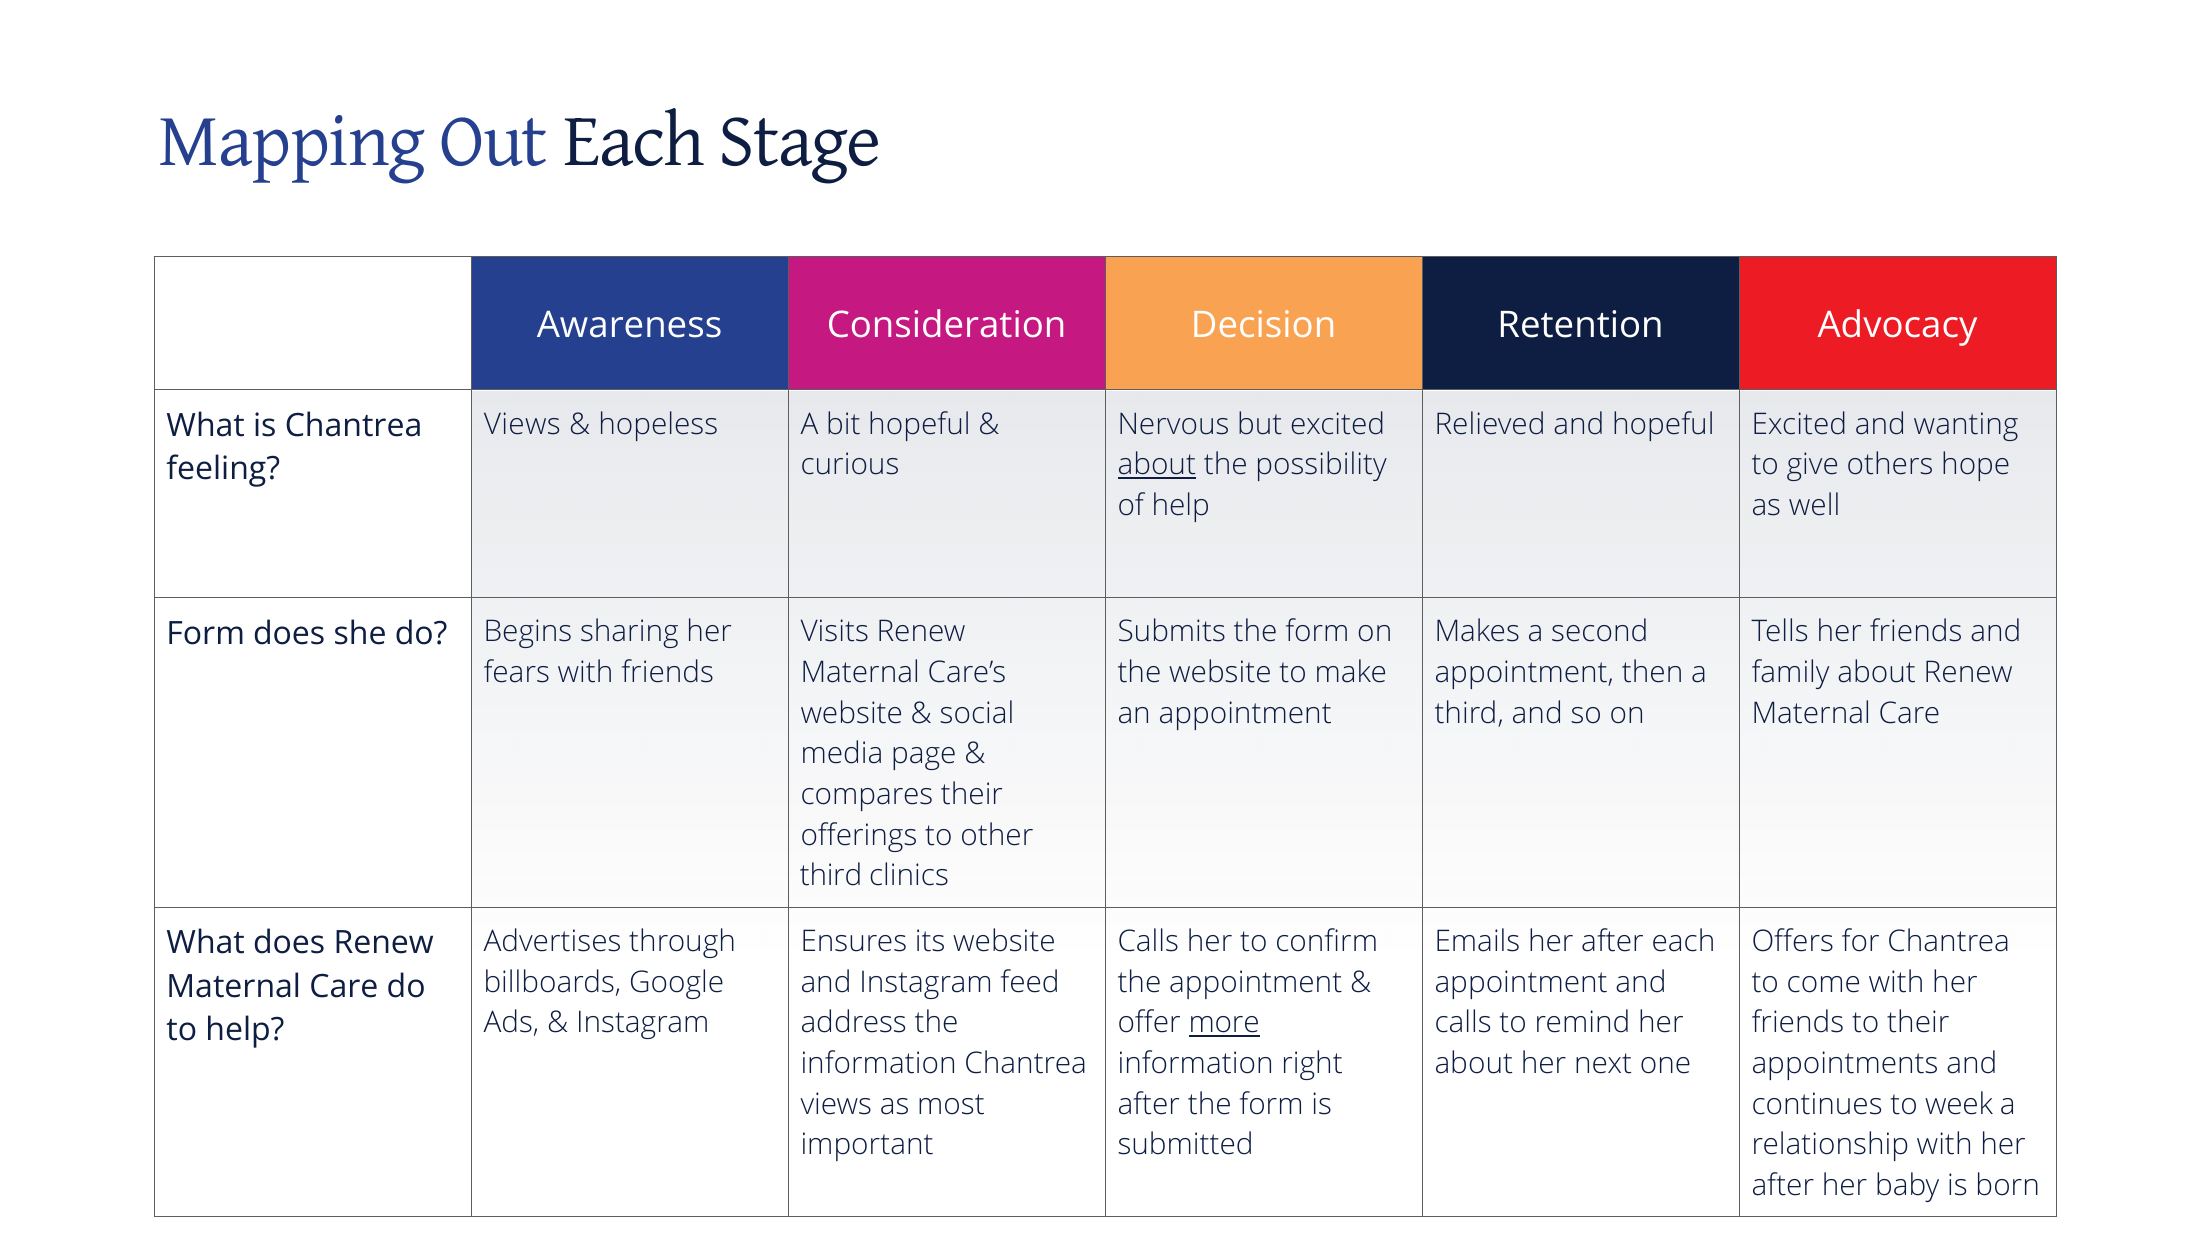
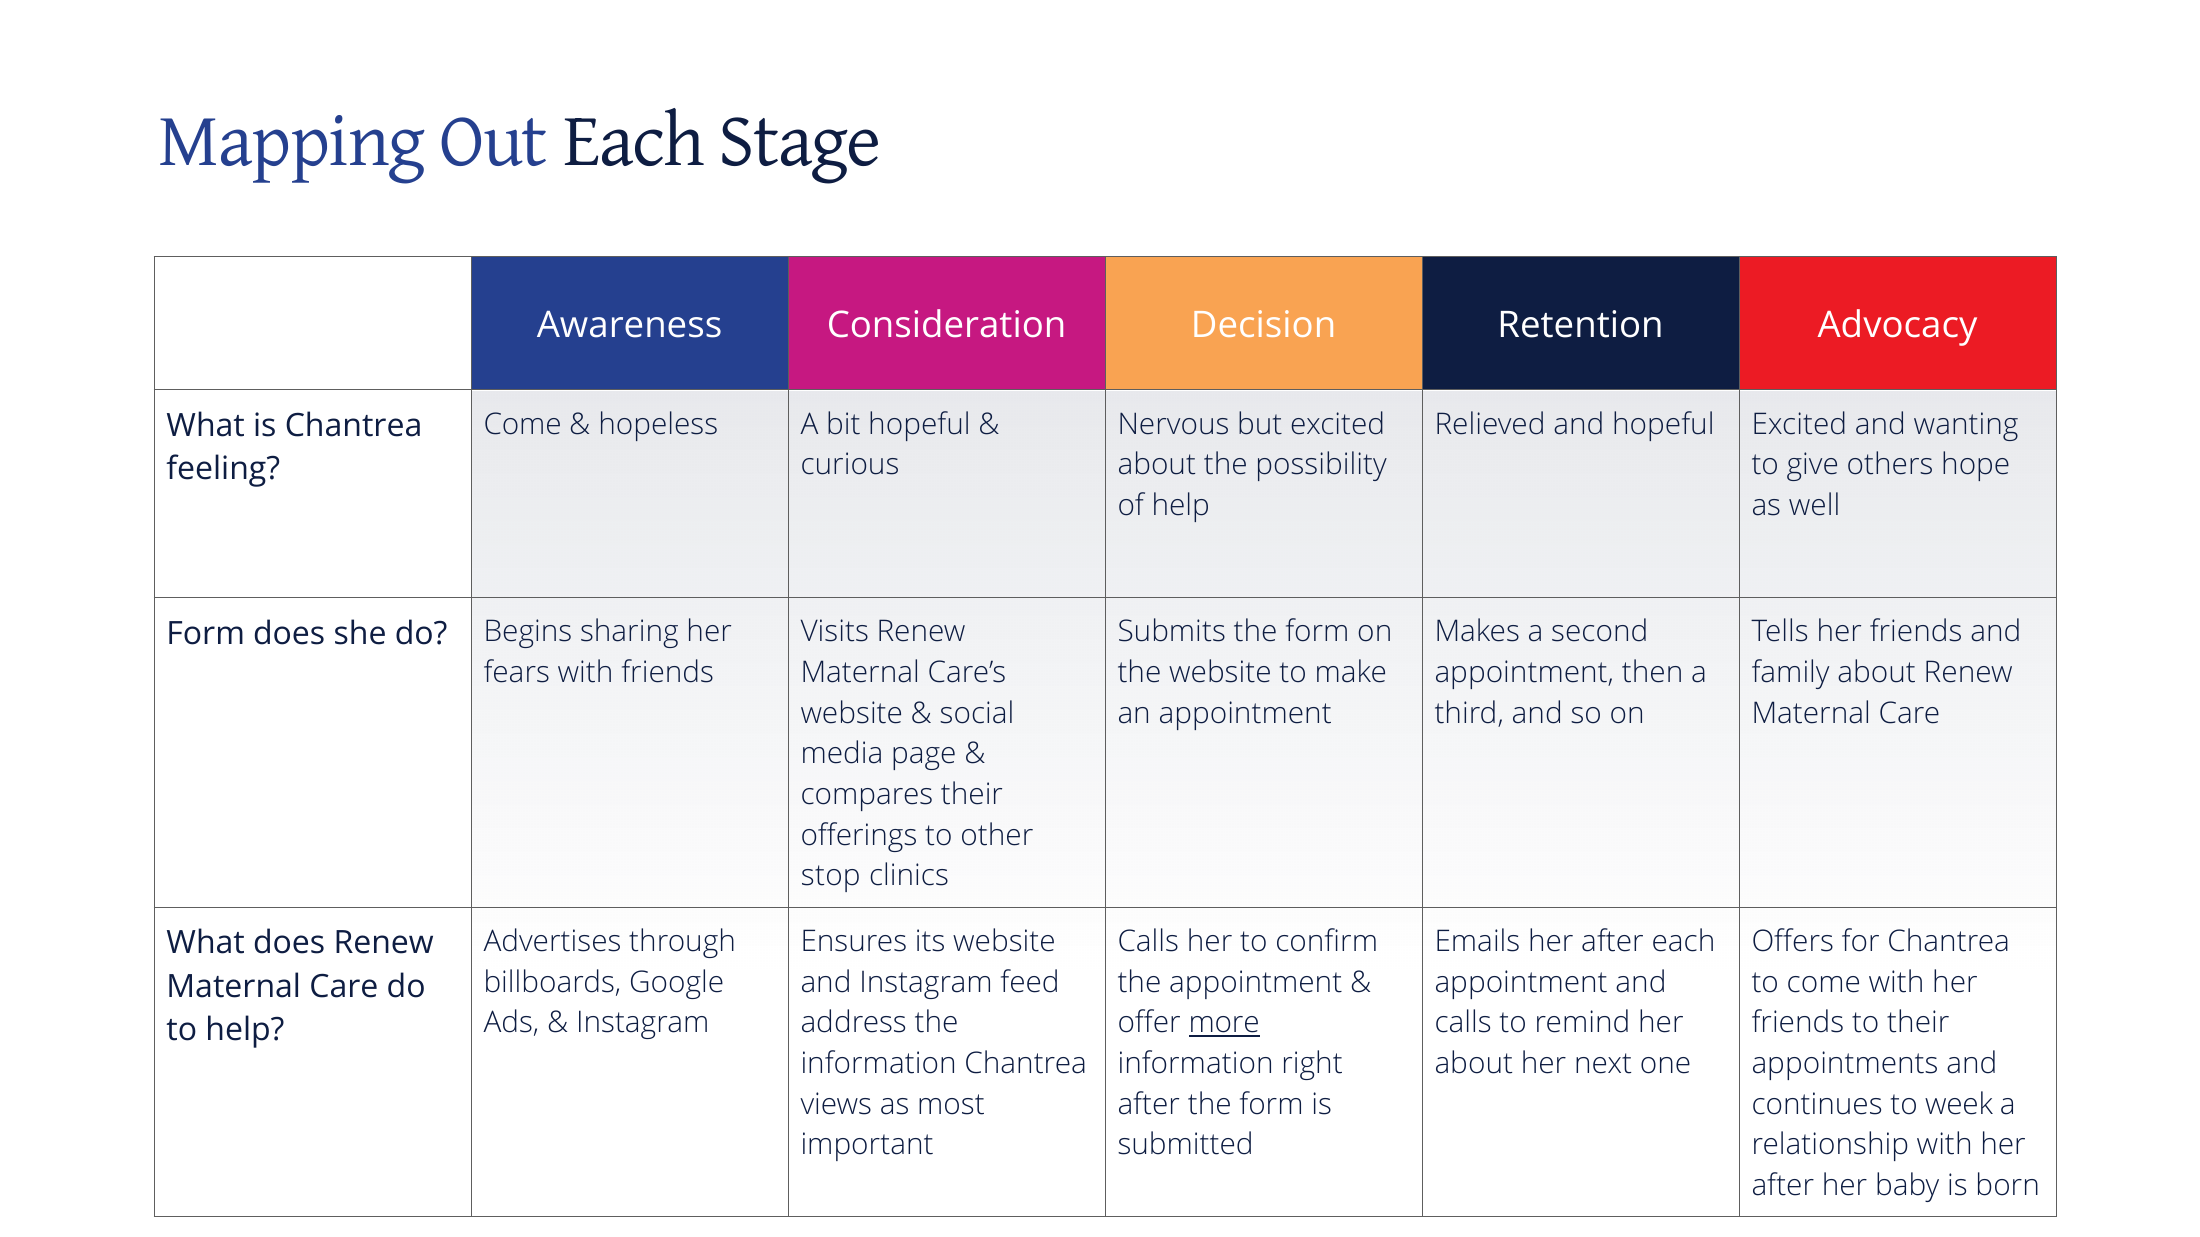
Views: Views -> Come (523, 424)
about underline: present -> none (1157, 465)
third: third -> stop (831, 876)
